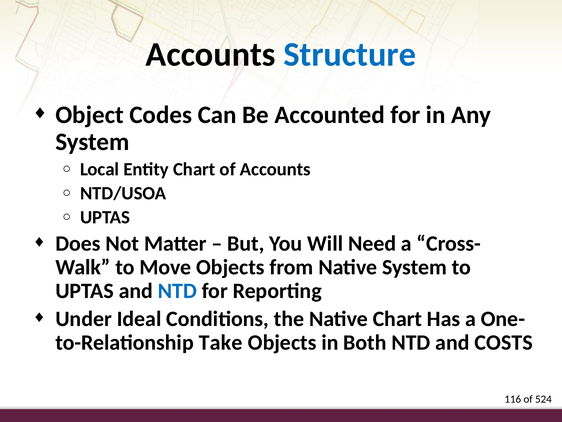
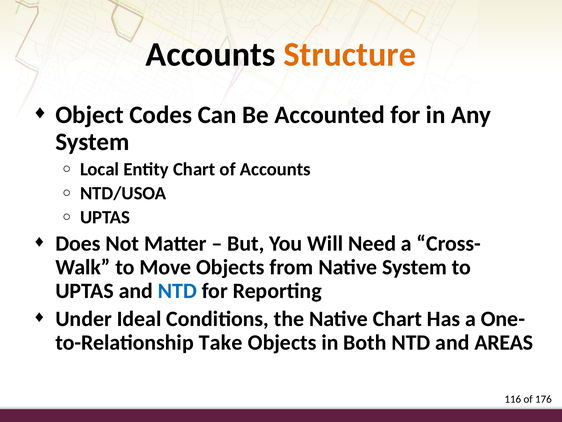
Structure colour: blue -> orange (350, 54)
COSTS: COSTS -> AREAS (504, 342)
524: 524 -> 176 (543, 399)
